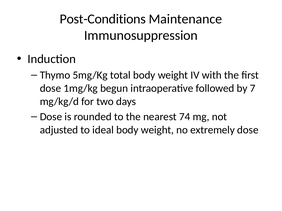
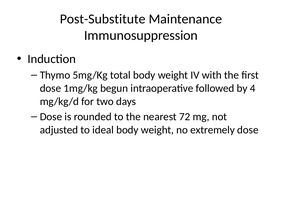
Post-Conditions: Post-Conditions -> Post-Substitute (103, 19)
7: 7 -> 4 (253, 89)
74: 74 -> 72 (185, 117)
